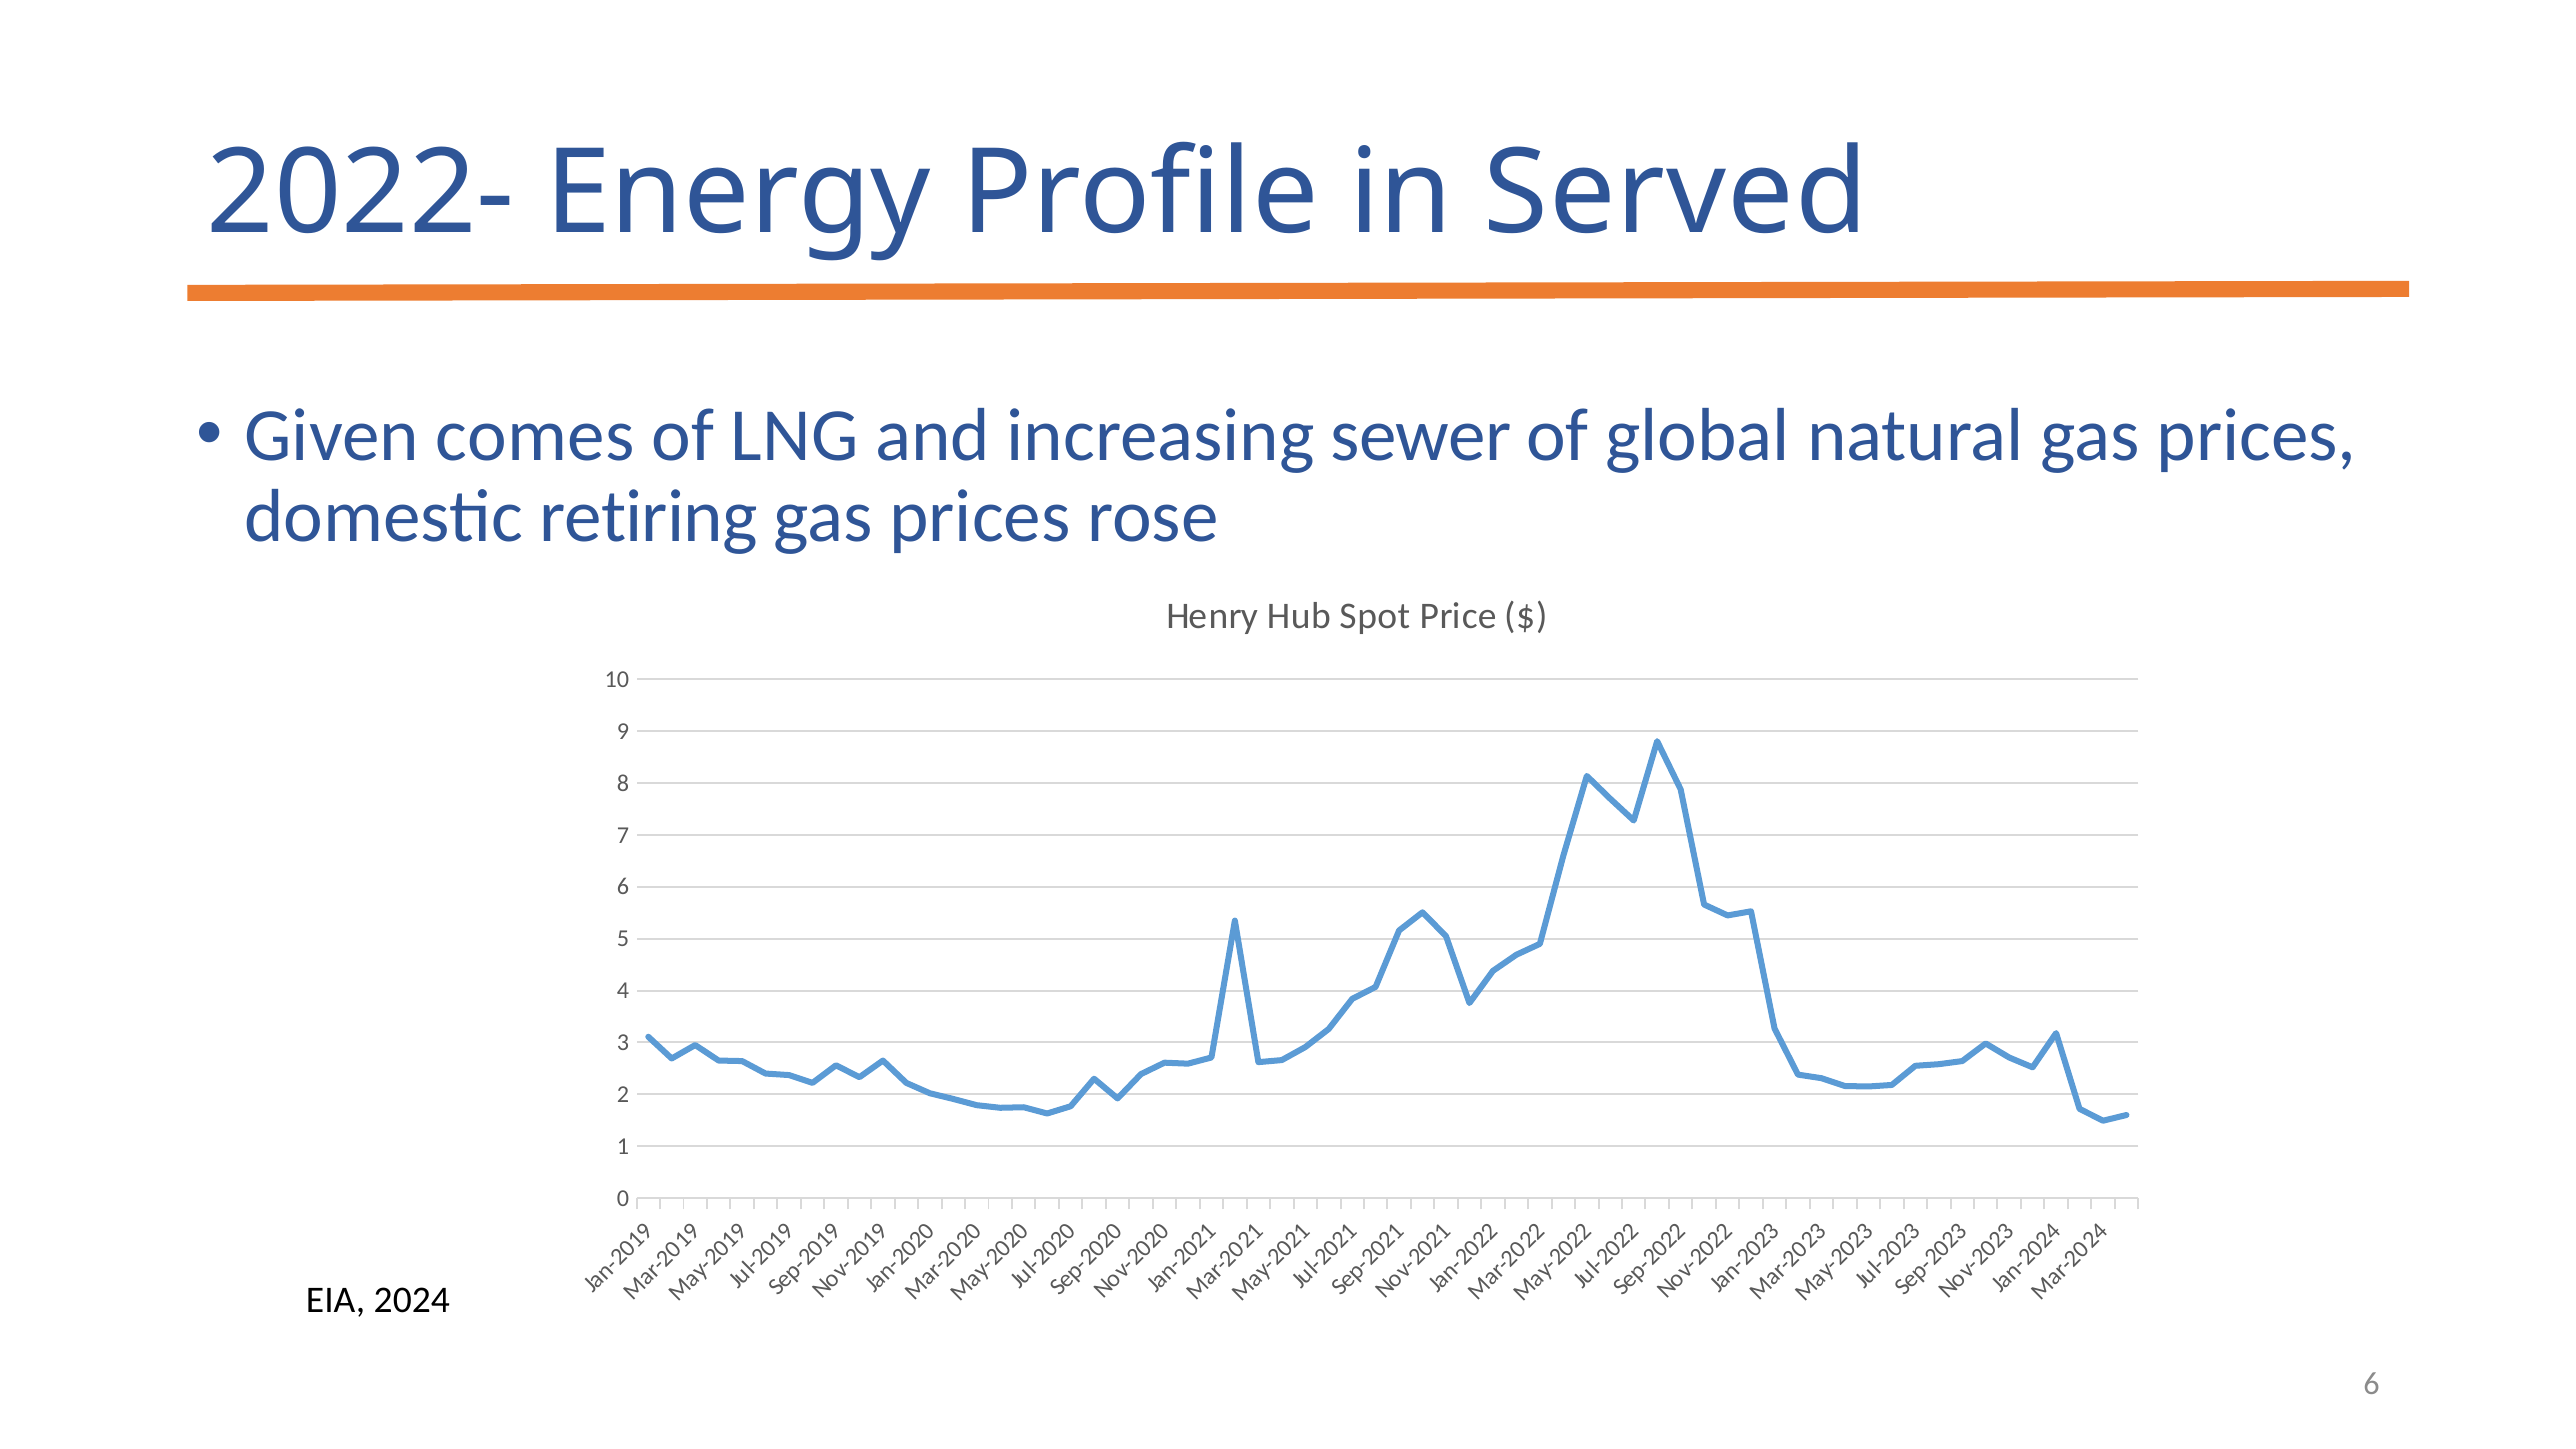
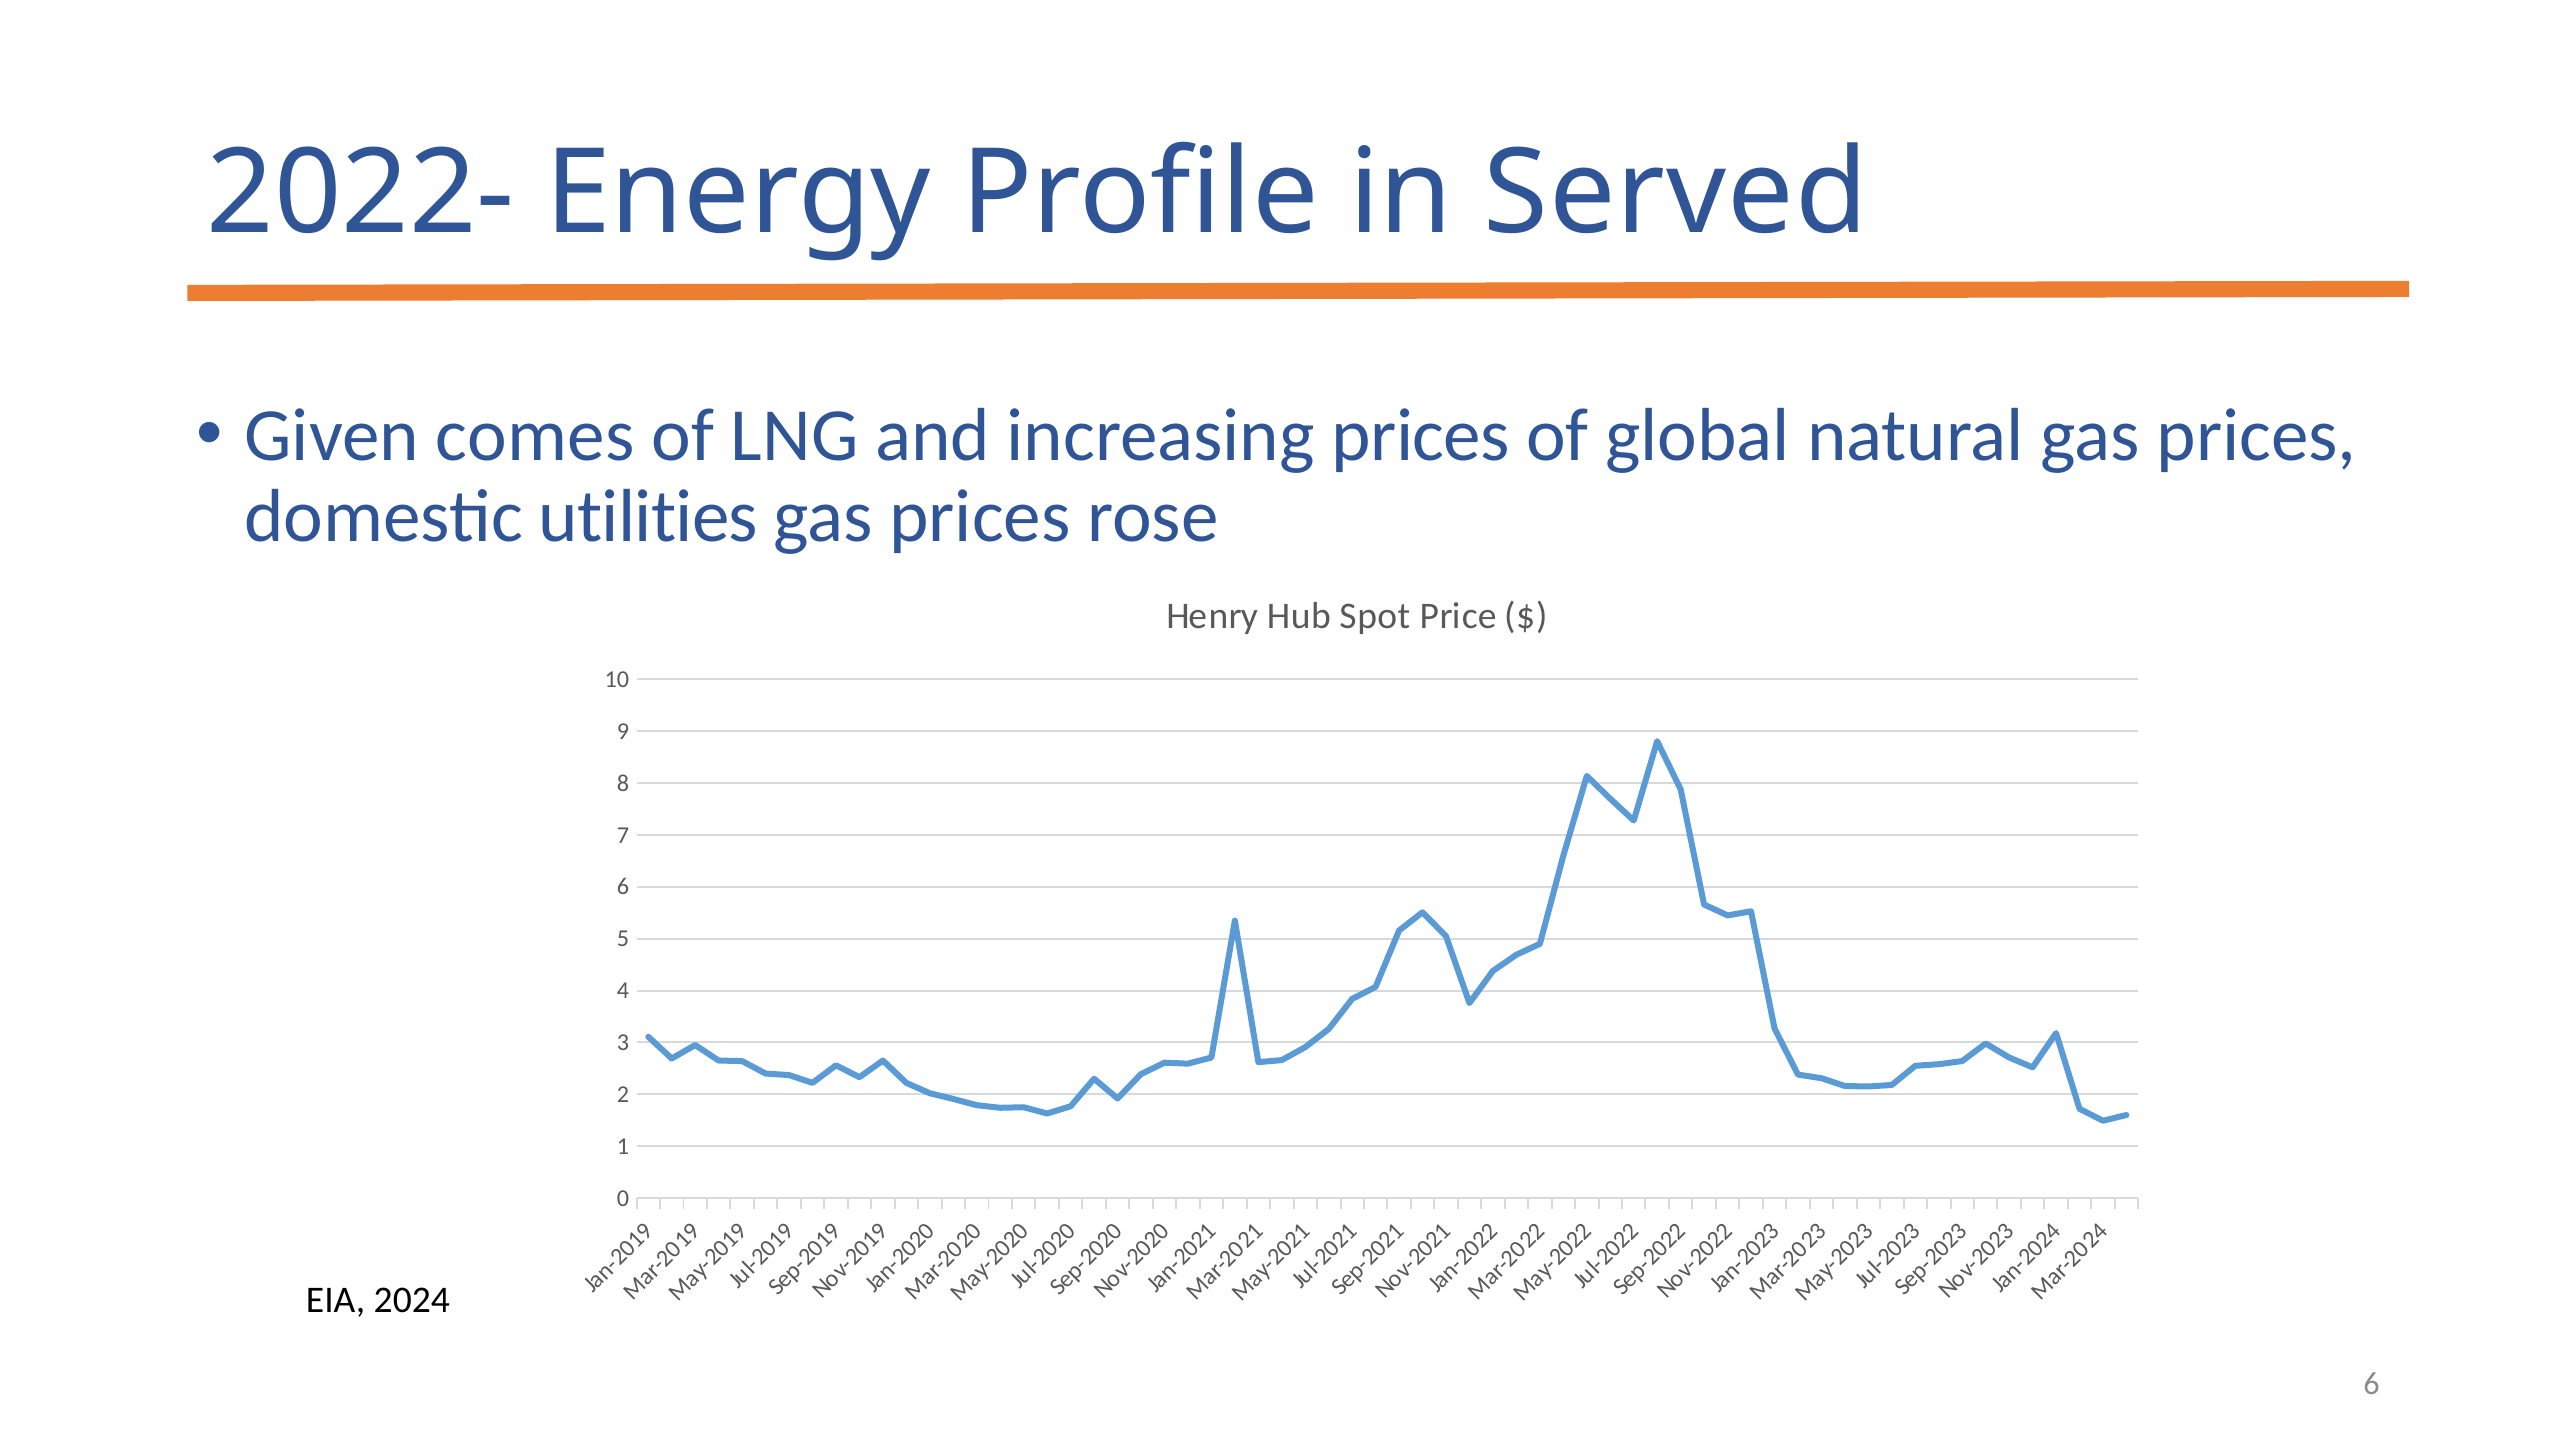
increasing sewer: sewer -> prices (1421, 436)
retiring: retiring -> utilities (648, 517)
